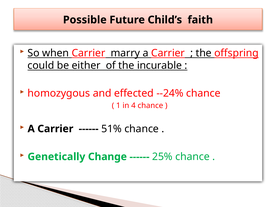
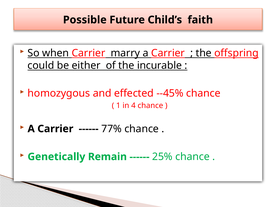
--24%: --24% -> --45% (170, 93)
51%: 51% -> 77% (112, 129)
Change: Change -> Remain (107, 157)
